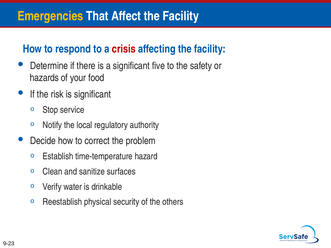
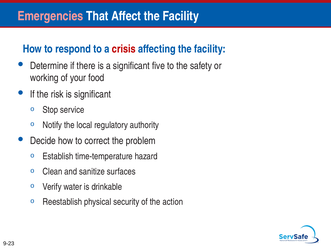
Emergencies colour: yellow -> pink (50, 16)
hazards: hazards -> working (44, 78)
others: others -> action (173, 202)
